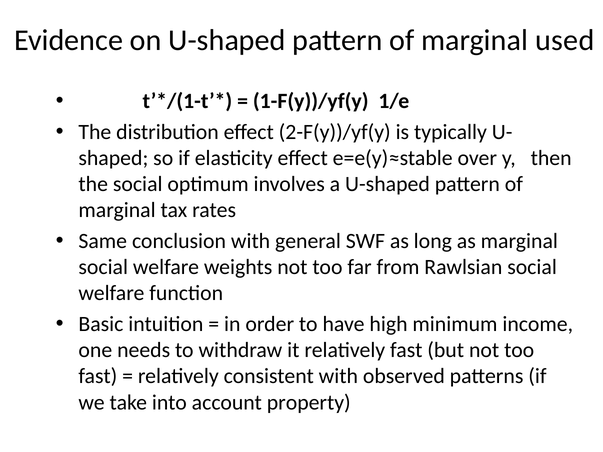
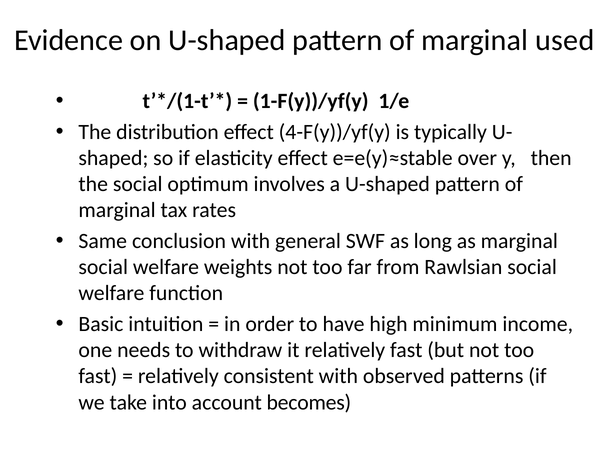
2-F(y))/yf(y: 2-F(y))/yf(y -> 4-F(y))/yf(y (335, 132)
property: property -> becomes (309, 403)
